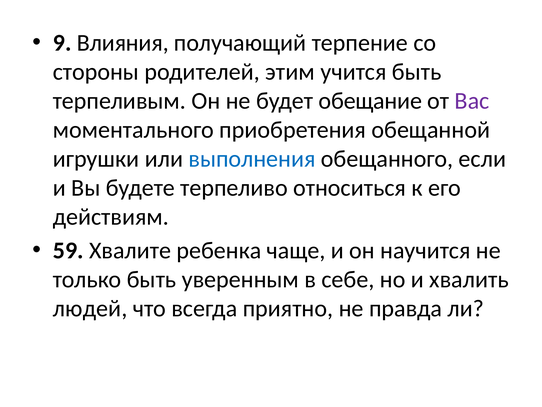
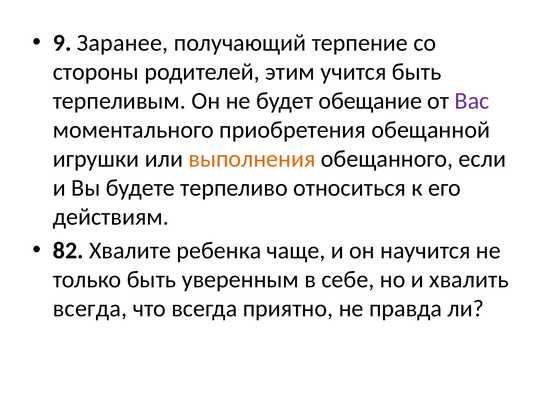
Влияния: Влияния -> Заранее (123, 43)
выполнения colour: blue -> orange (252, 159)
59: 59 -> 82 (68, 250)
людей: людей -> всегда (90, 308)
